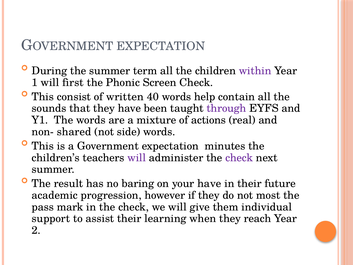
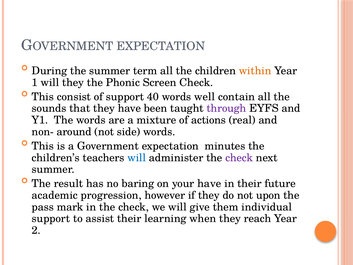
within colour: purple -> orange (255, 71)
will first: first -> they (73, 82)
of written: written -> support (125, 97)
help: help -> well (205, 97)
shared: shared -> around (74, 132)
will colour: purple -> blue (137, 158)
most: most -> upon (268, 195)
